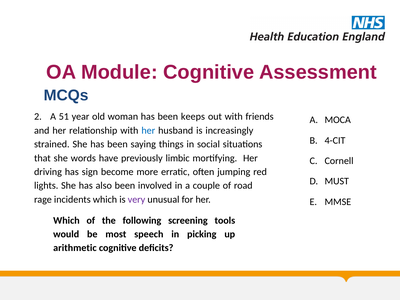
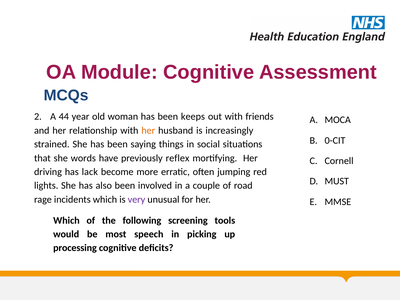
51: 51 -> 44 (64, 117)
her colour: blue -> orange (148, 130)
4-CIT: 4-CIT -> 0-CIT (335, 140)
limbic: limbic -> reflex (178, 158)
sign: sign -> lack (90, 172)
arithmetic: arithmetic -> processing (75, 248)
